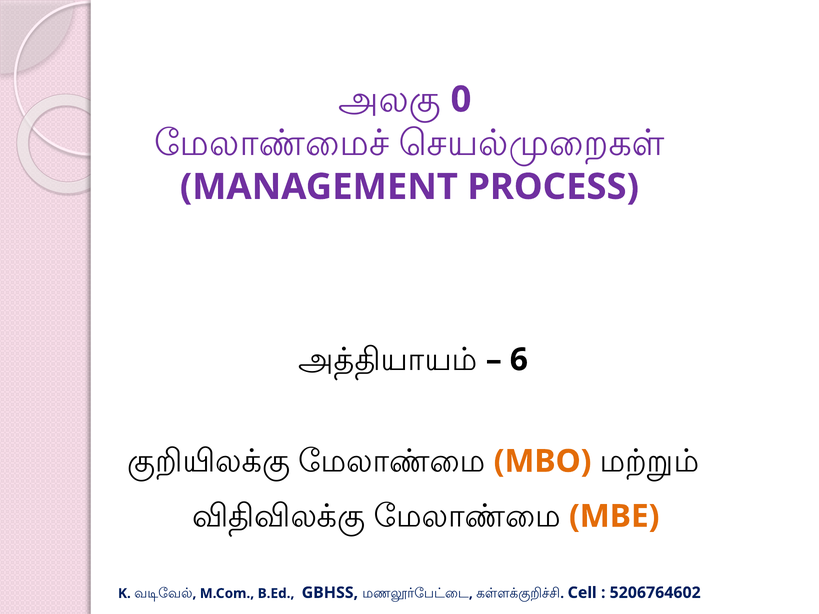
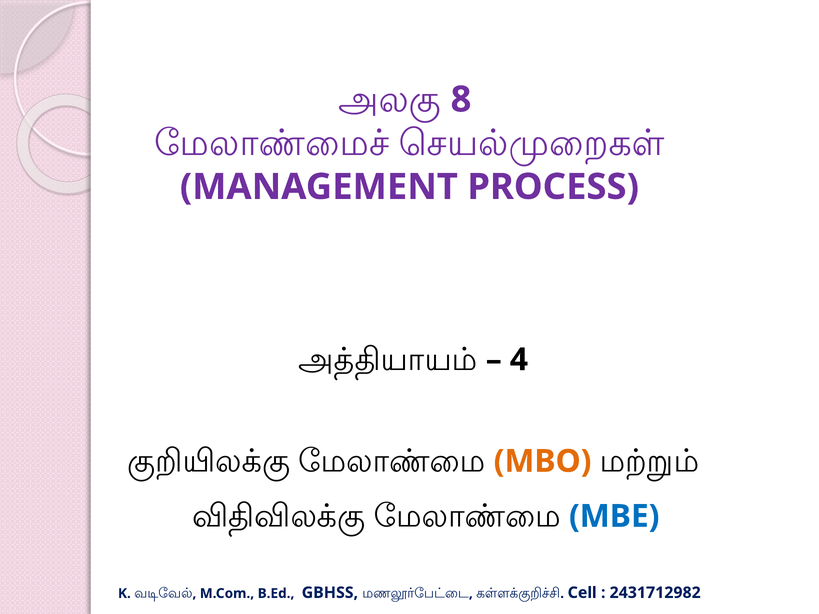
0: 0 -> 8 (461, 100)
6: 6 -> 4 (519, 360)
MBE colour: orange -> blue (614, 517)
5206764602: 5206764602 -> 2431712982 (655, 593)
